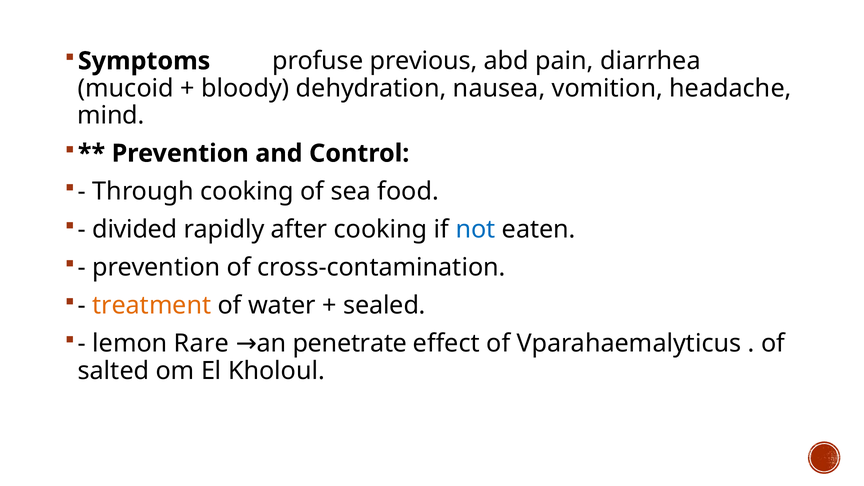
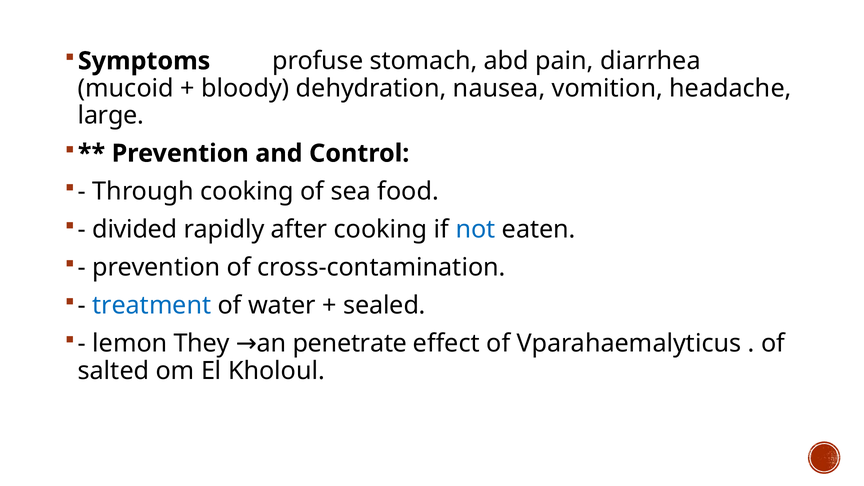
previous: previous -> stomach (424, 61)
mind: mind -> large (111, 115)
treatment colour: orange -> blue (152, 305)
Rare: Rare -> They (202, 343)
